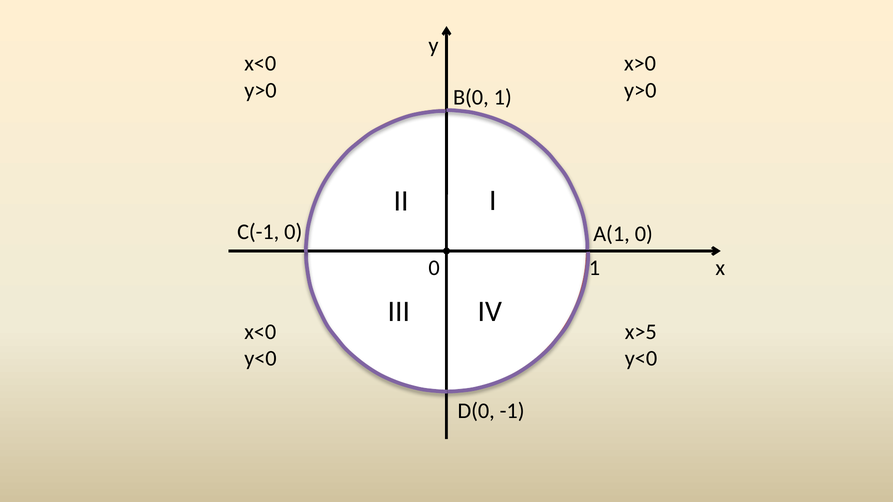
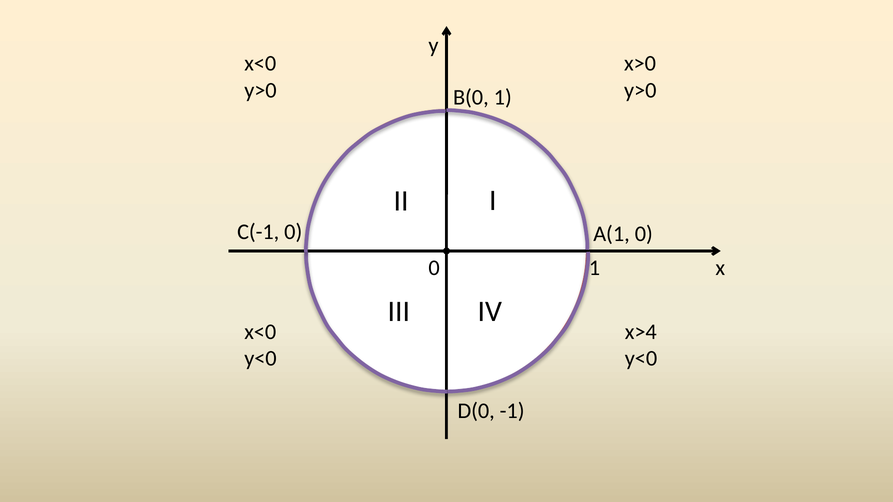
x>5: x>5 -> x>4 (641, 332)
